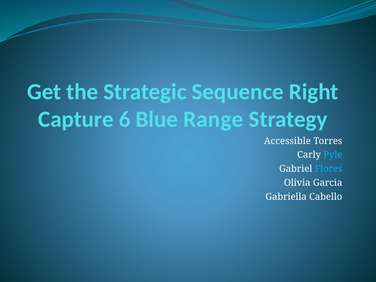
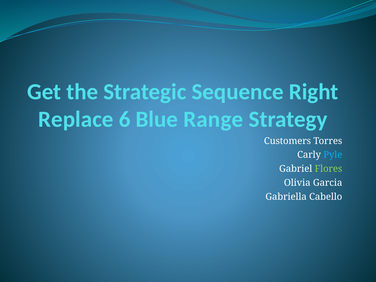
Capture: Capture -> Replace (76, 119)
Accessible: Accessible -> Customers (287, 141)
Flores colour: light blue -> light green (328, 169)
